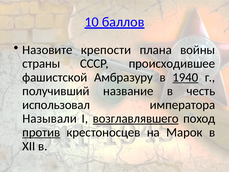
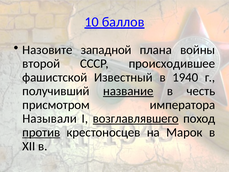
крепости: крепости -> западной (106, 50)
страны: страны -> второй (41, 63)
Амбразуру: Амбразуру -> Известный (123, 77)
1940 underline: present -> none (185, 77)
название underline: none -> present (128, 91)
использовал: использовал -> присмотром (56, 105)
